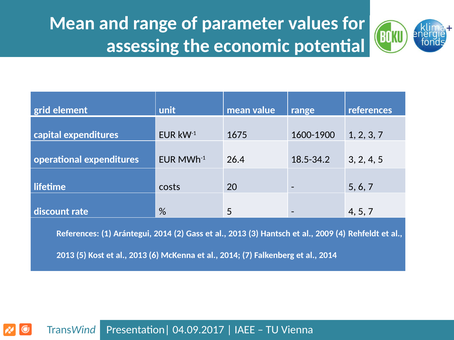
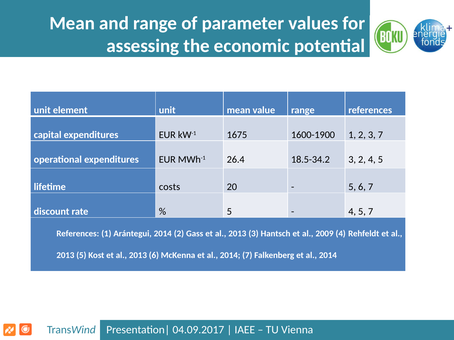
grid: grid -> unit (42, 110)
